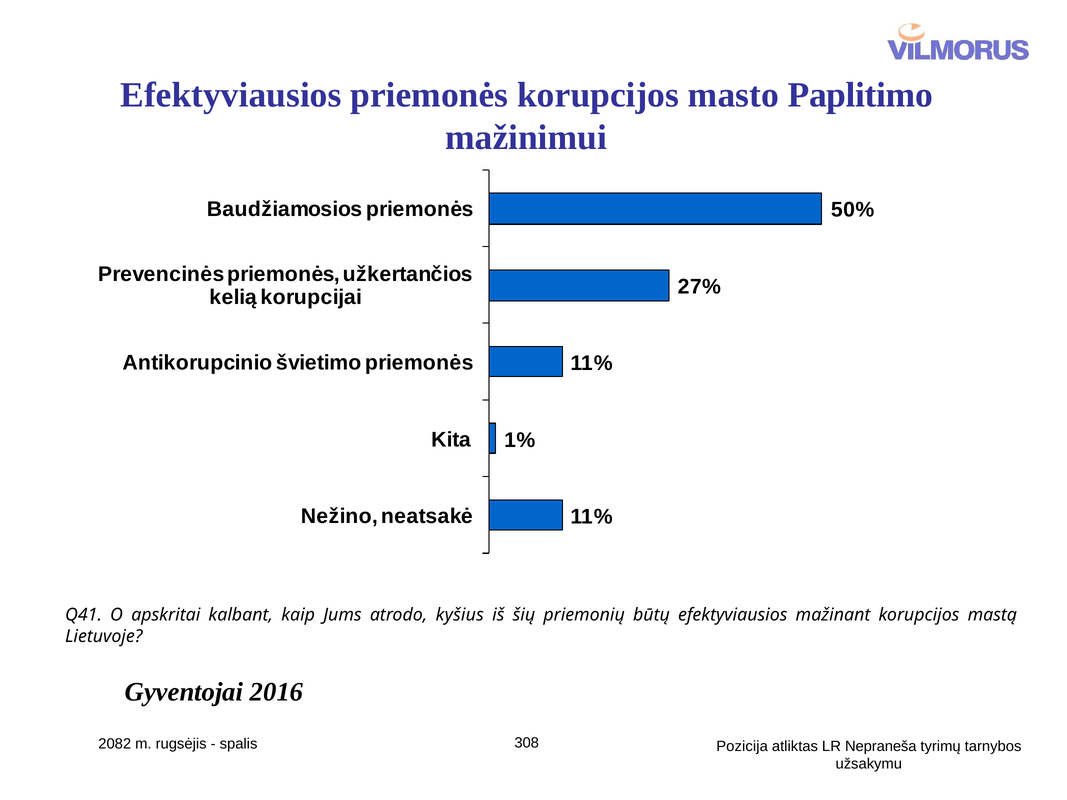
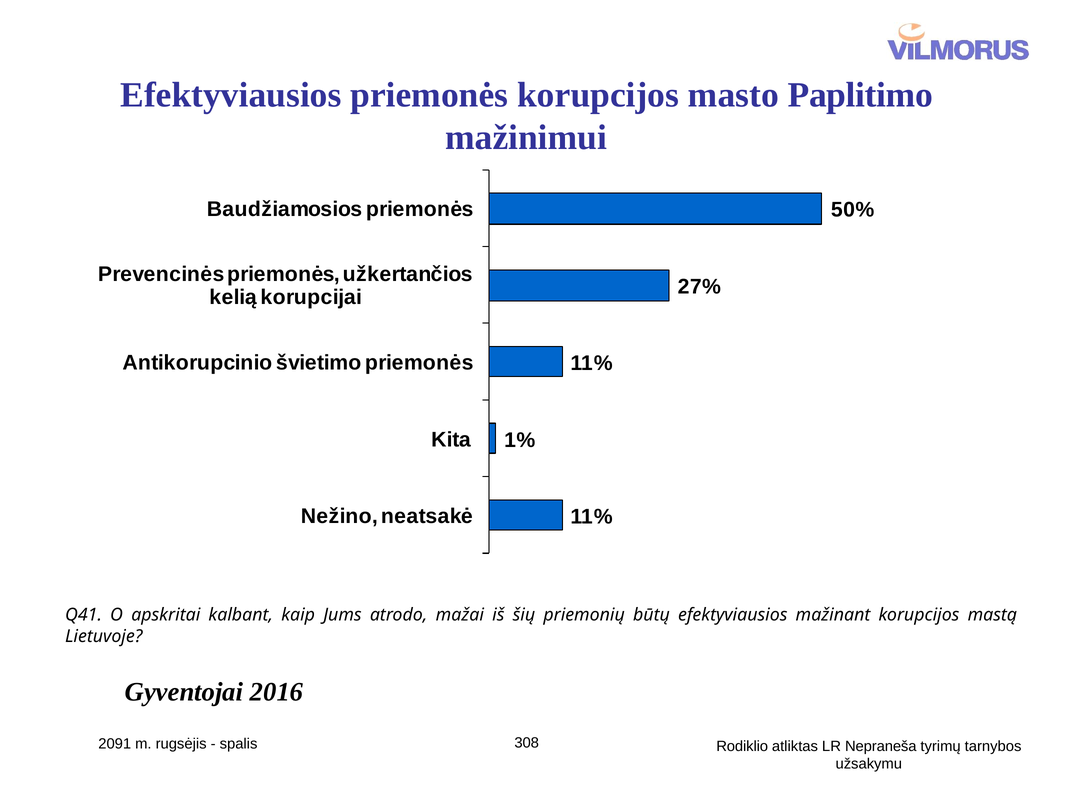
kyšius: kyšius -> mažai (460, 615)
2082: 2082 -> 2091 (115, 744)
Pozicija: Pozicija -> Rodiklio (742, 746)
